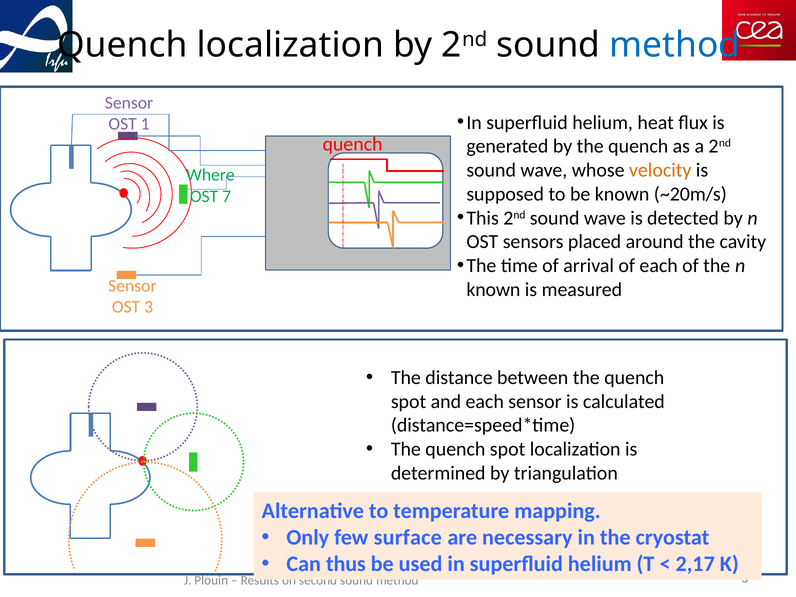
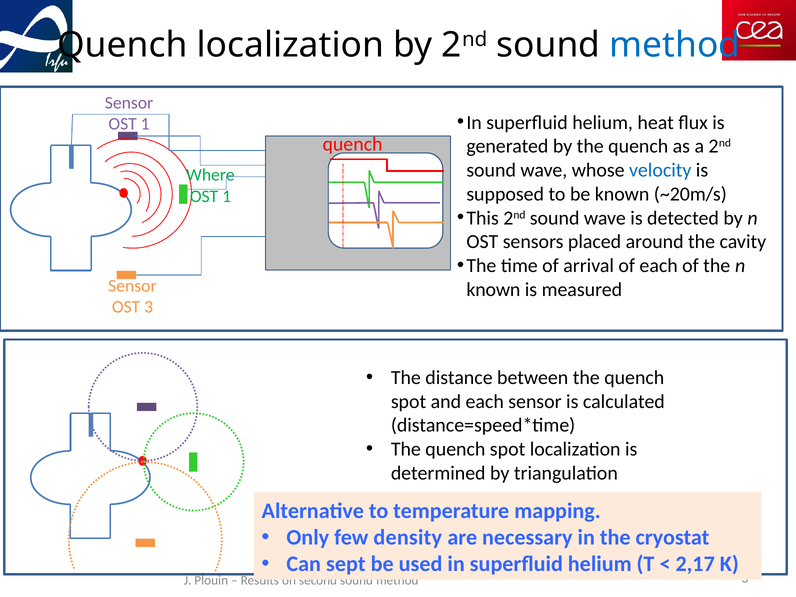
velocity colour: orange -> blue (660, 170)
7: 7 -> 1 (227, 196)
surface: surface -> density (408, 537)
thus: thus -> sept (346, 564)
